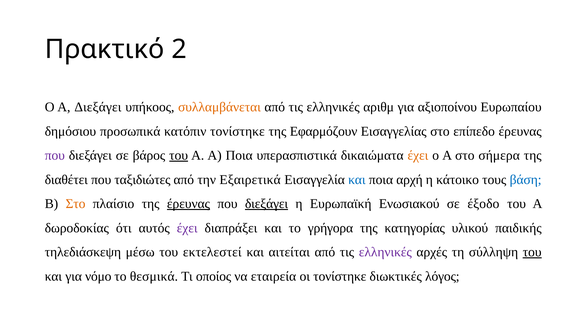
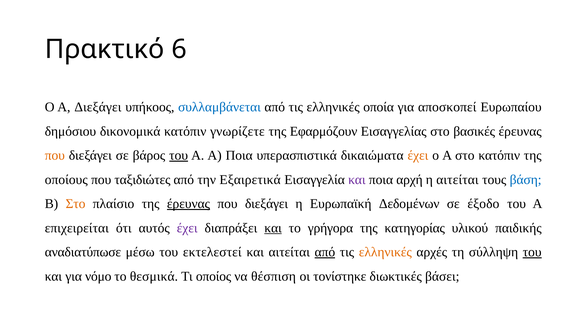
2: 2 -> 6 (179, 49)
συλλαμβάνεται colour: orange -> blue (219, 107)
αριθμ: αριθμ -> οποία (379, 107)
αξιοποίνου: αξιοποίνου -> αποσκοπεί (447, 107)
προσωπικά: προσωπικά -> δικονομικά (130, 131)
κατόπιν τονίστηκε: τονίστηκε -> γνωρίζετε (237, 131)
επίπεδο: επίπεδο -> βασικές (474, 131)
που colour: purple -> orange (55, 156)
στο σήμερα: σήμερα -> κατόπιν (499, 156)
διαθέτει: διαθέτει -> οποίους (66, 180)
και colour: blue -> purple (357, 180)
η κάτοικο: κάτοικο -> αιτείται (457, 180)
διεξάγει underline: present -> none (267, 204)
Ενωσιακού: Ενωσιακού -> Δεδομένων (409, 204)
δωροδοκίας: δωροδοκίας -> επιχειρείται (77, 228)
και underline: none -> present (273, 228)
τηλεδιάσκεψη: τηλεδιάσκεψη -> αναδιατύπωσε (83, 252)
από underline: none -> present (325, 252)
ελληνικές colour: purple -> orange (385, 252)
εταιρεία: εταιρεία -> θέσπιση (274, 276)
λόγος: λόγος -> βάσει (442, 276)
